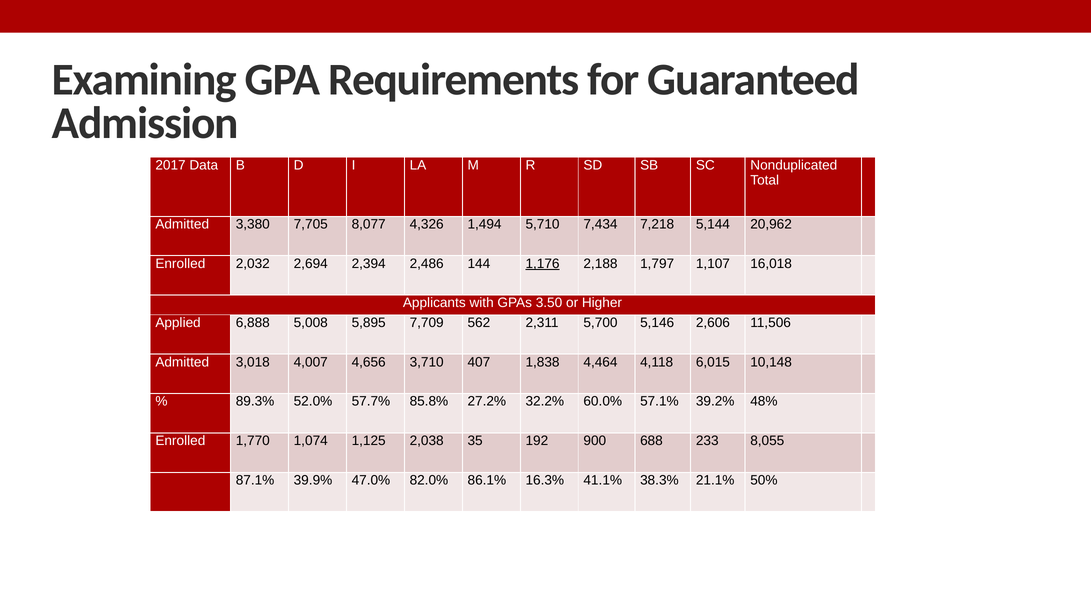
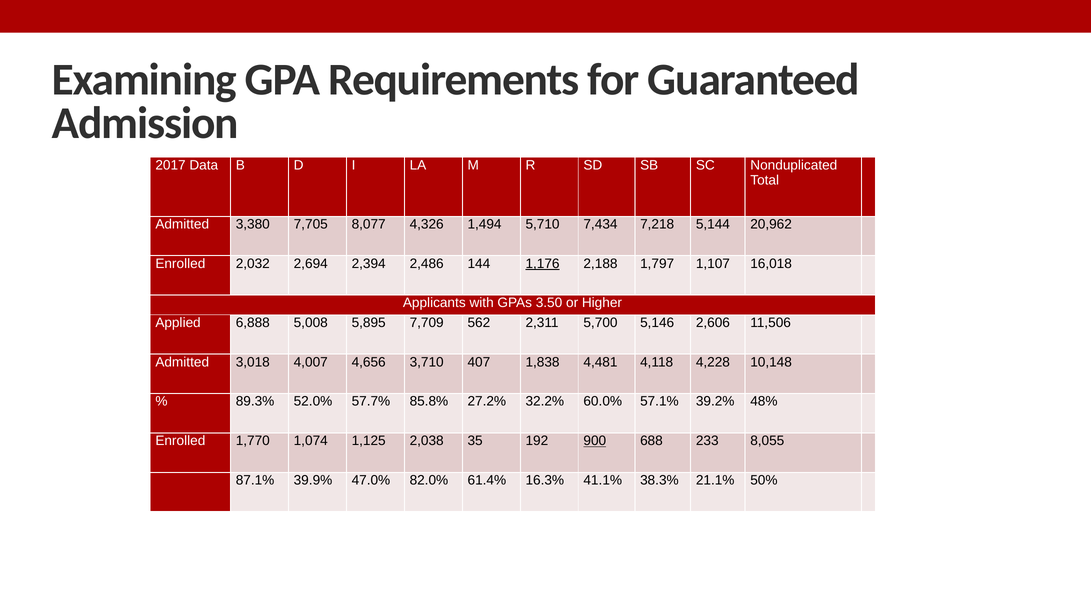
4,464: 4,464 -> 4,481 (600, 362)
6,015: 6,015 -> 4,228 (713, 362)
900 underline: none -> present (595, 441)
86.1%: 86.1% -> 61.4% (487, 480)
